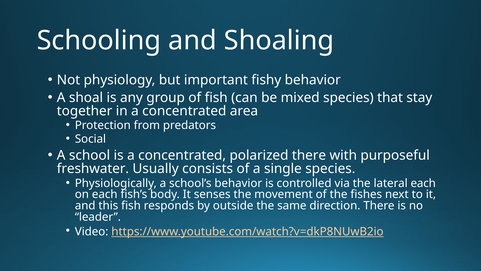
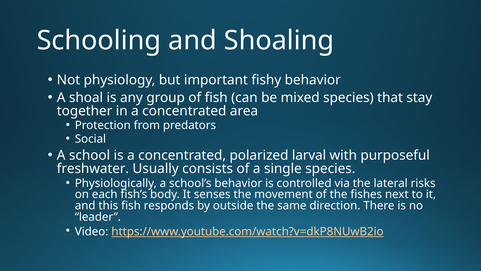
polarized there: there -> larval (309, 155)
lateral each: each -> risks (423, 183)
